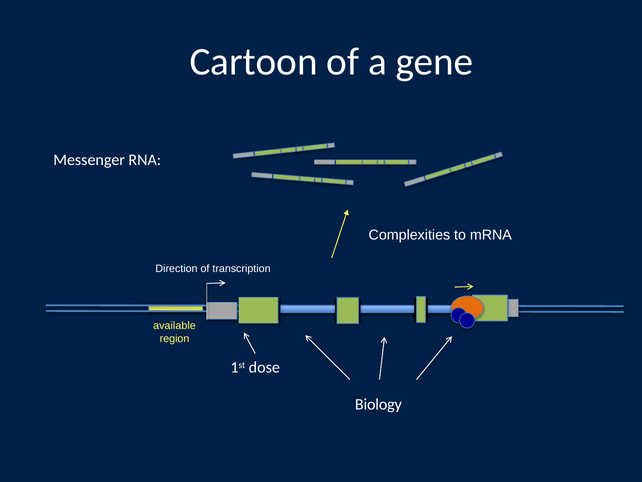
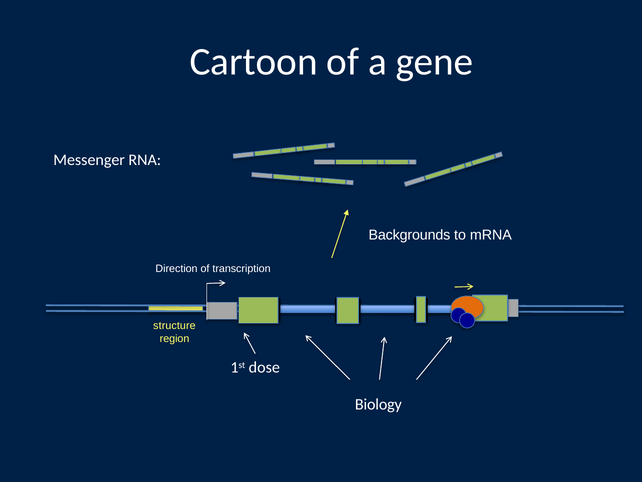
Complexities: Complexities -> Backgrounds (409, 235)
available: available -> structure (174, 325)
